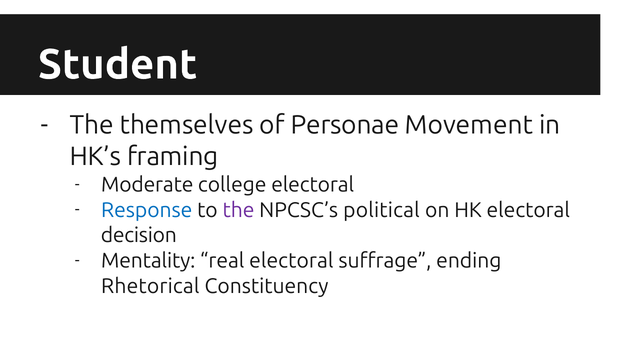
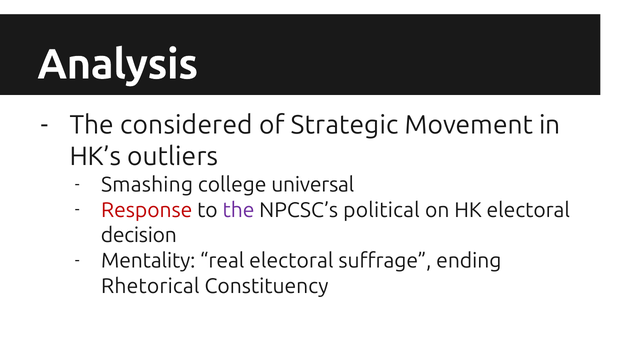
Student: Student -> Analysis (118, 64)
themselves: themselves -> considered (186, 125)
Personae: Personae -> Strategic (345, 125)
framing: framing -> outliers (173, 157)
Moderate: Moderate -> Smashing (147, 185)
college electoral: electoral -> universal (313, 185)
Response colour: blue -> red (147, 210)
